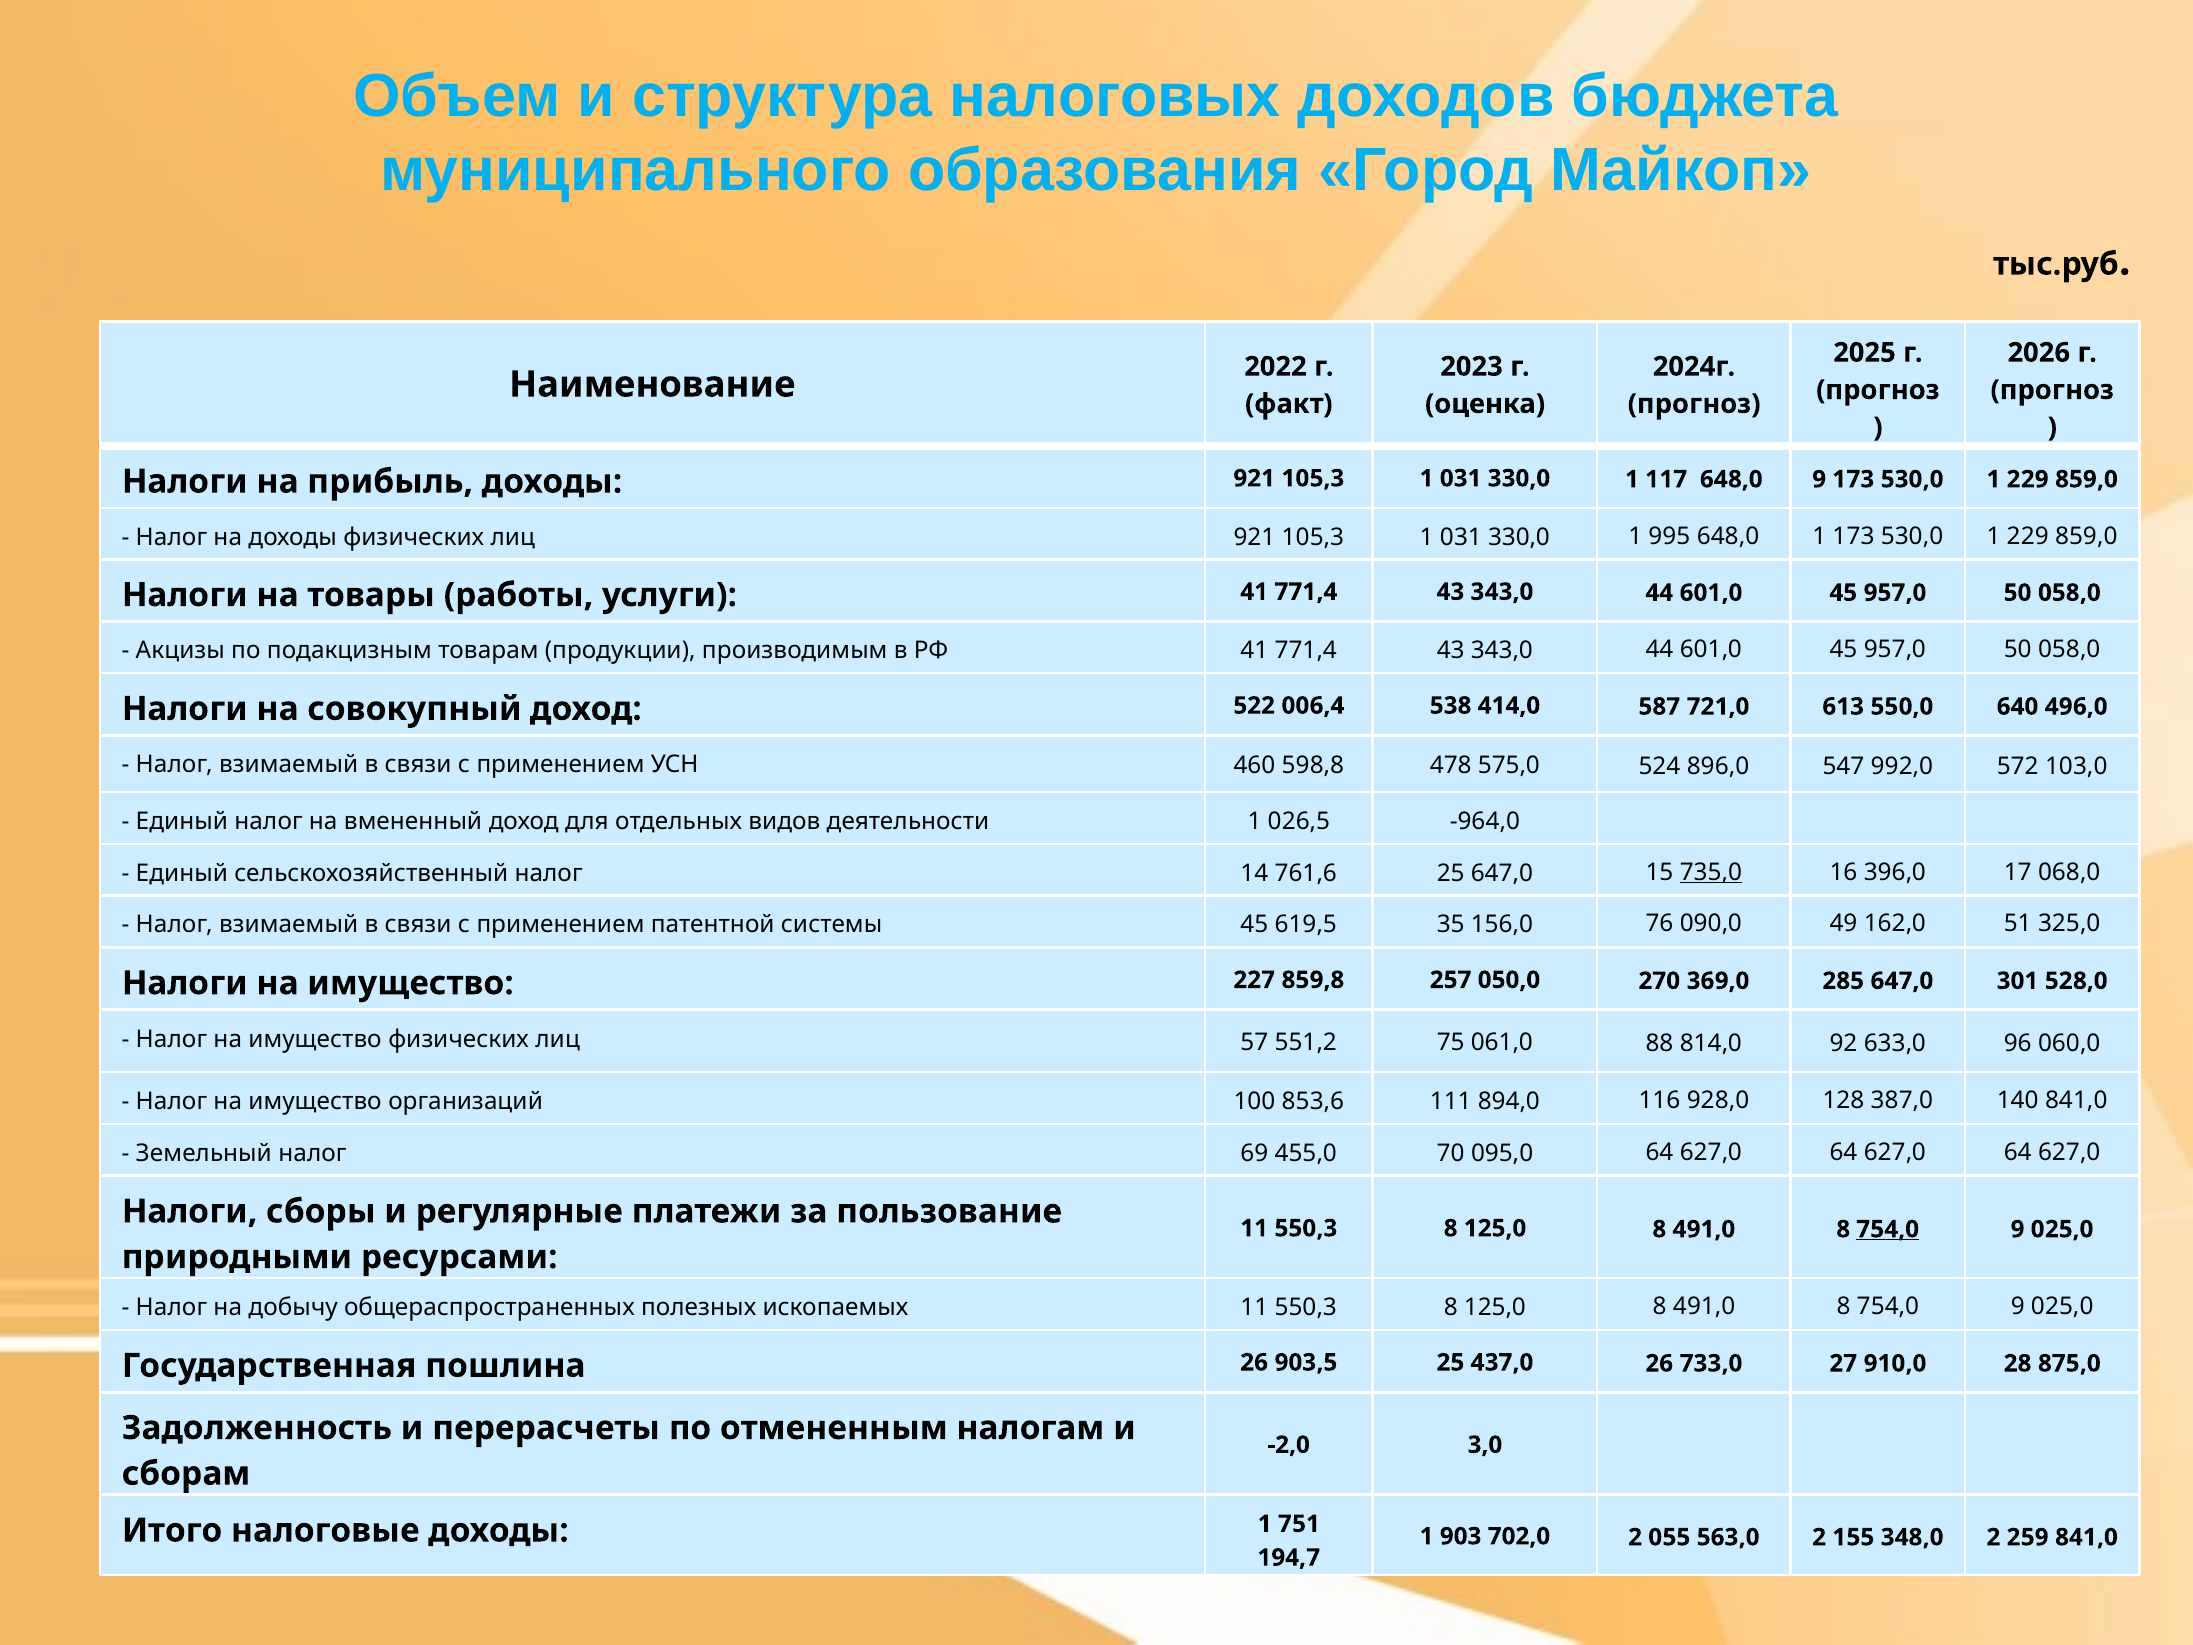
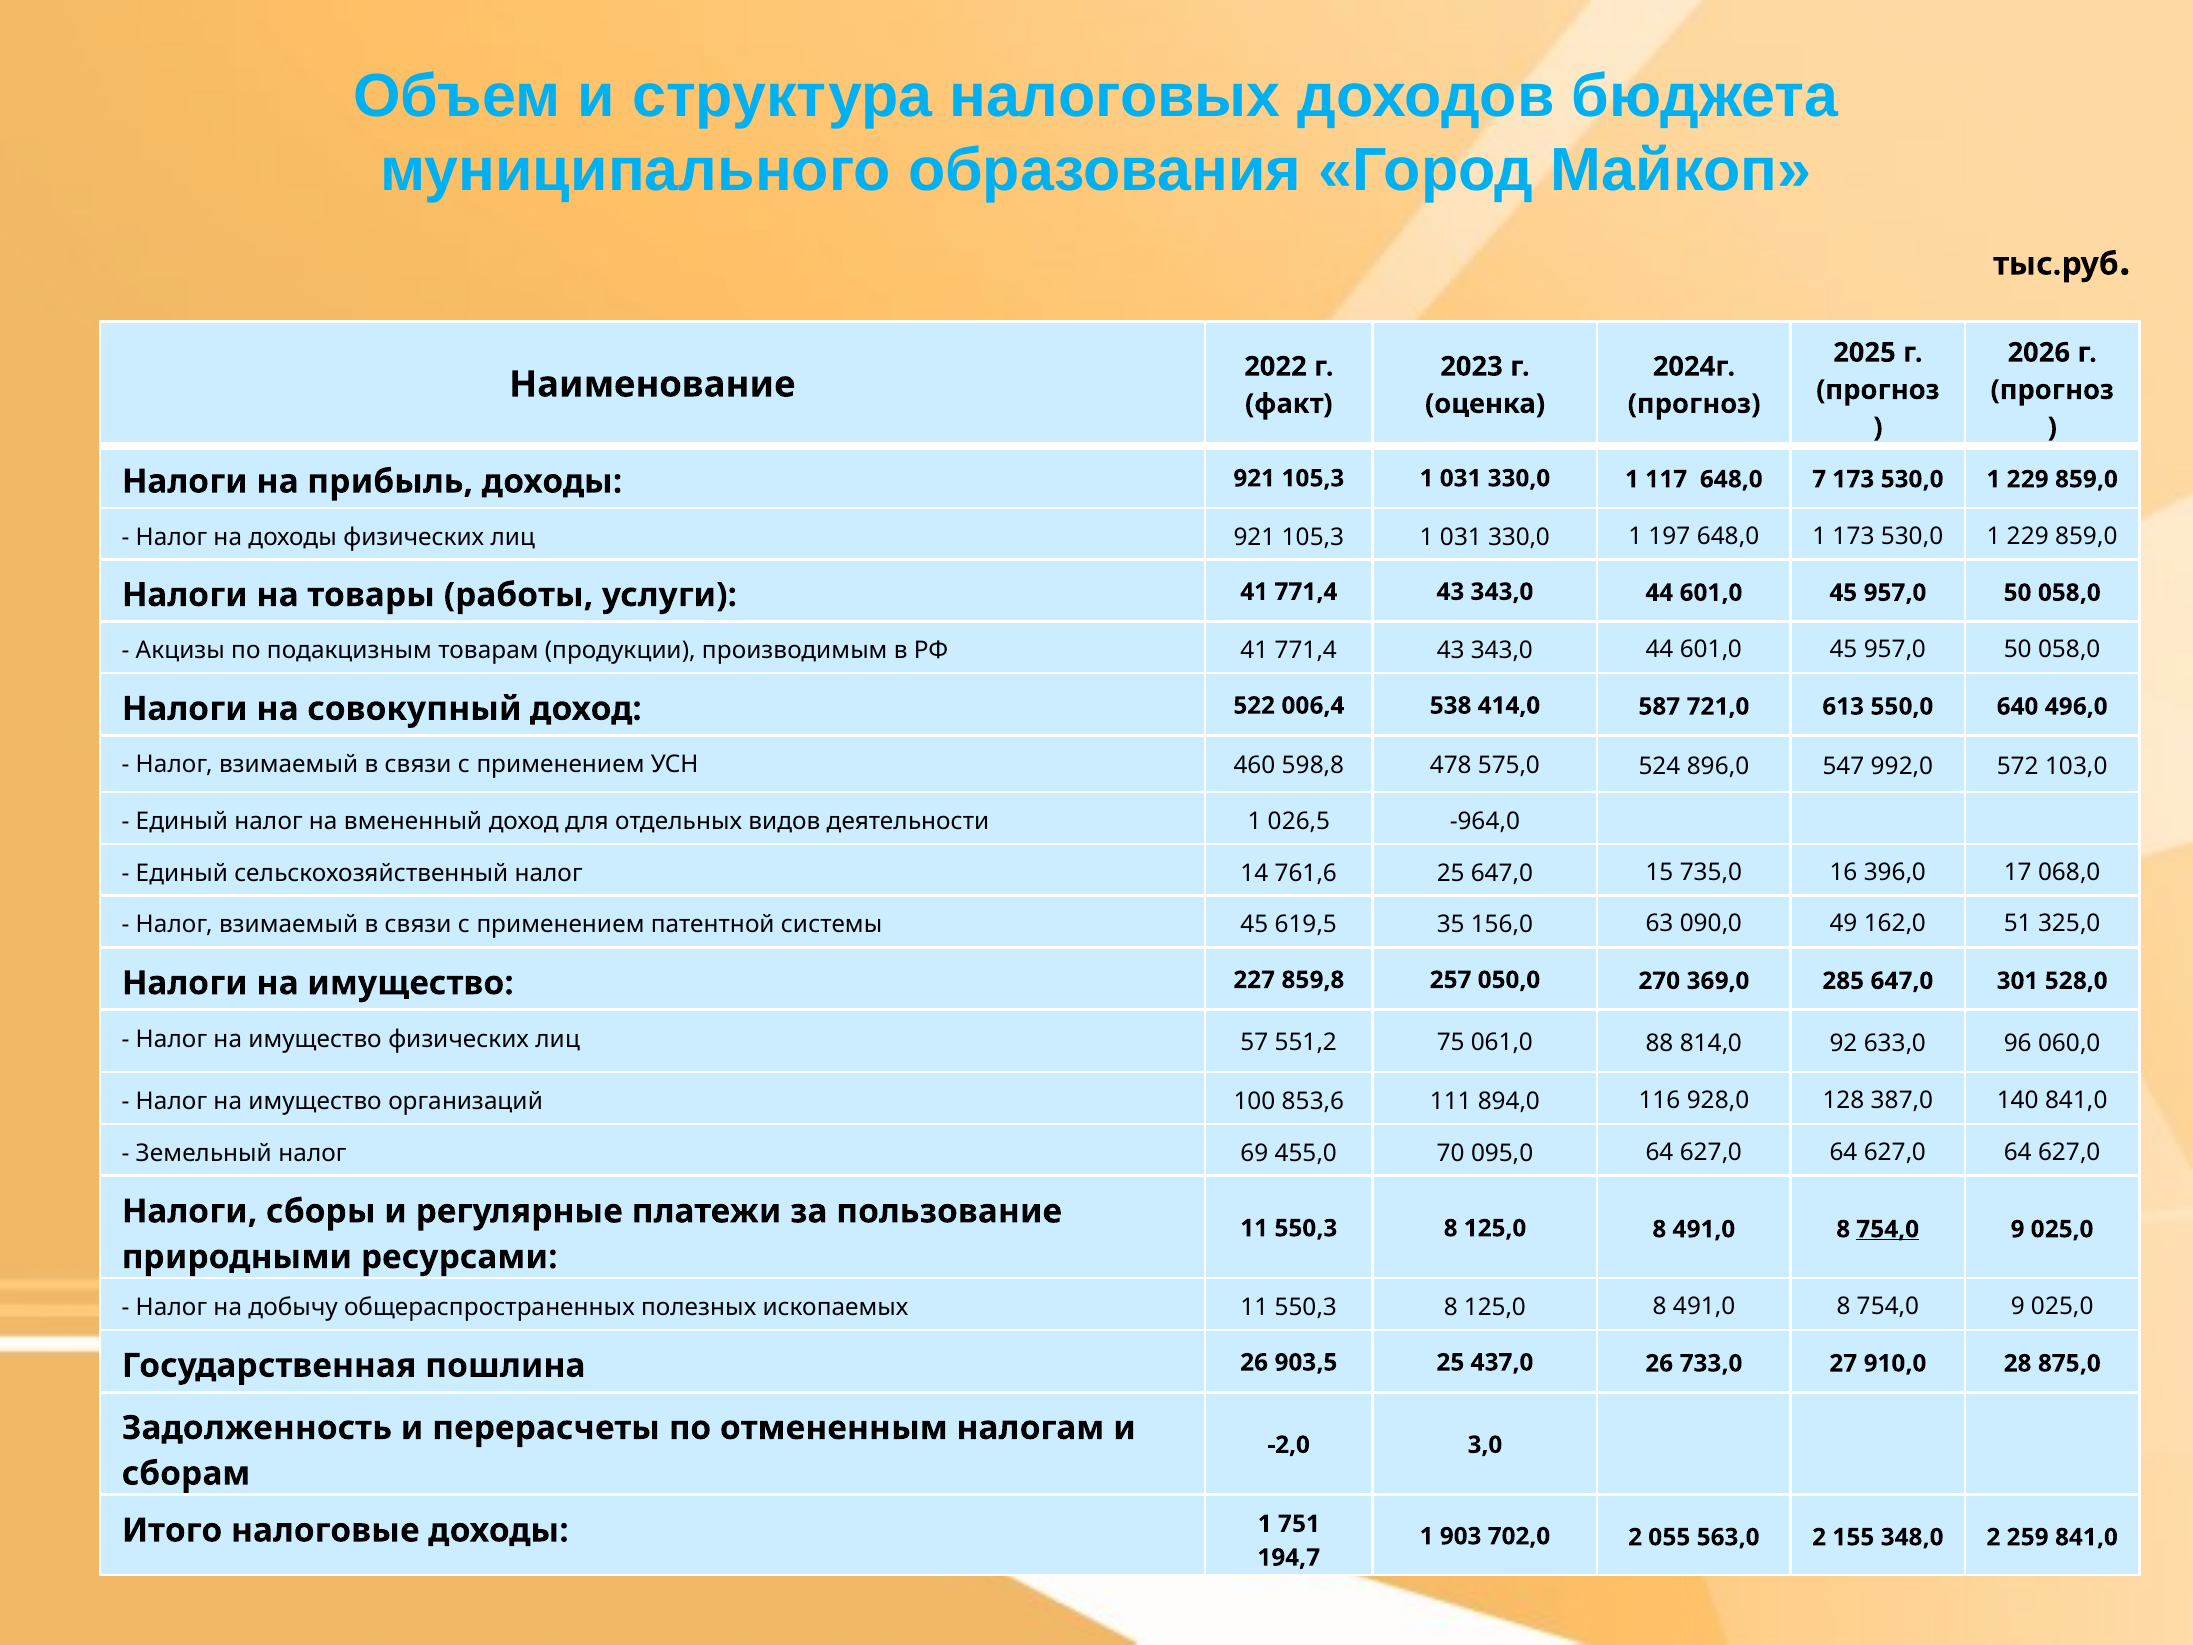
648,0 9: 9 -> 7 (1819, 479)
995: 995 -> 197 (1669, 536)
735,0 underline: present -> none (1711, 872)
76: 76 -> 63 (1659, 924)
